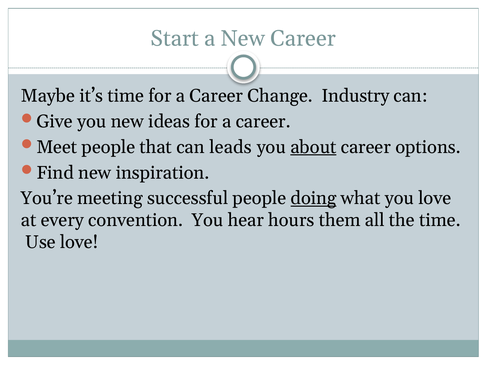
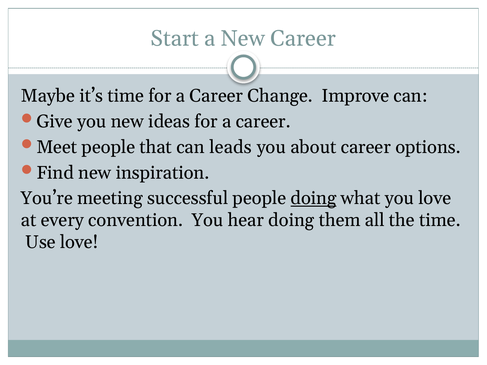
Industry: Industry -> Improve (355, 96)
about underline: present -> none (313, 147)
hear hours: hours -> doing (291, 220)
